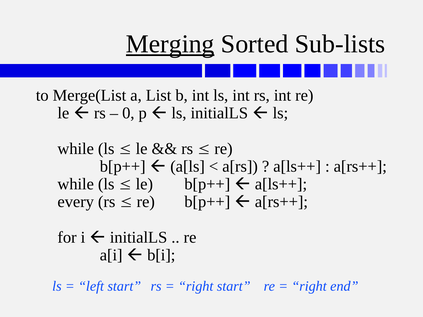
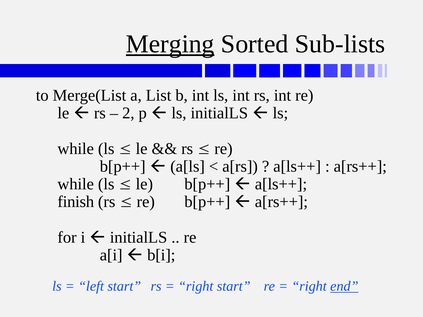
0: 0 -> 2 (128, 113)
every: every -> finish (76, 202)
end underline: none -> present (344, 286)
